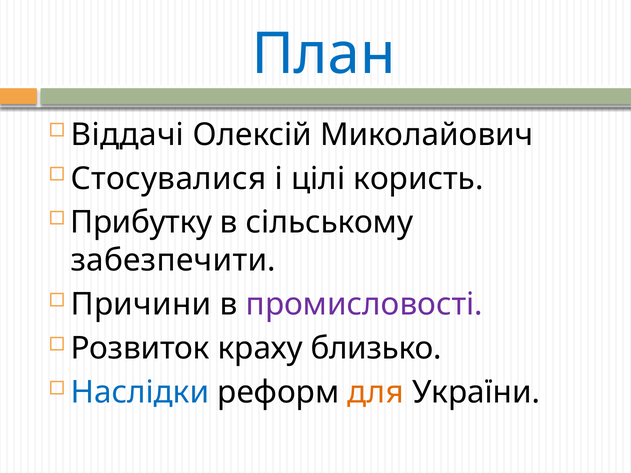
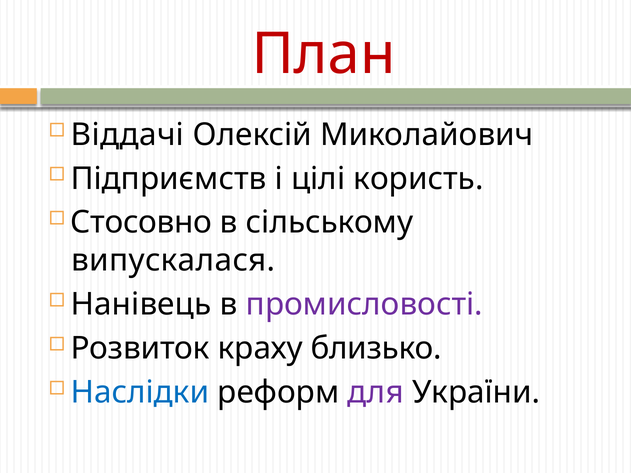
План colour: blue -> red (324, 54)
Стосувалися: Стосувалися -> Підприємств (169, 179)
Прибутку: Прибутку -> Стосовно (141, 223)
забезпечити: забезпечити -> випускалася (173, 261)
Причини: Причини -> Нанівець (141, 305)
для colour: orange -> purple (376, 393)
